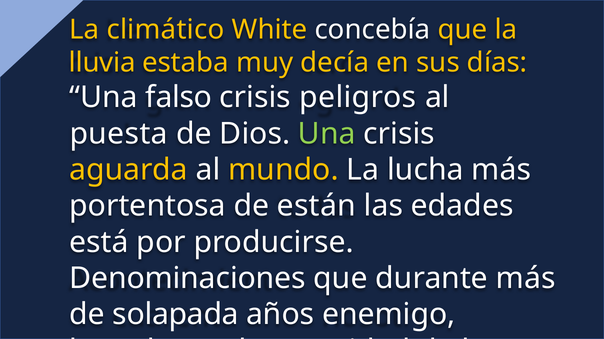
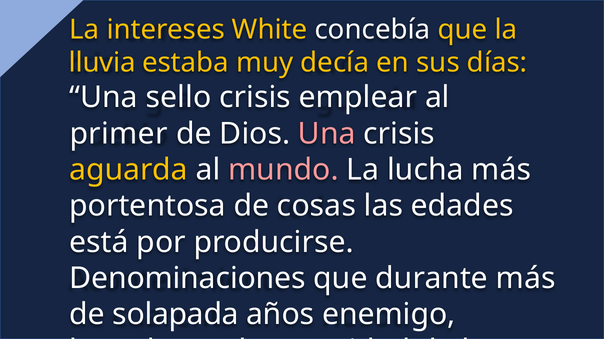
climático: climático -> intereses (166, 30)
falso: falso -> sello (179, 98)
peligros: peligros -> emplear (358, 98)
puesta: puesta -> primer (119, 134)
Una colour: light green -> pink (327, 134)
mundo colour: yellow -> pink (283, 170)
de están: están -> cosas (316, 206)
